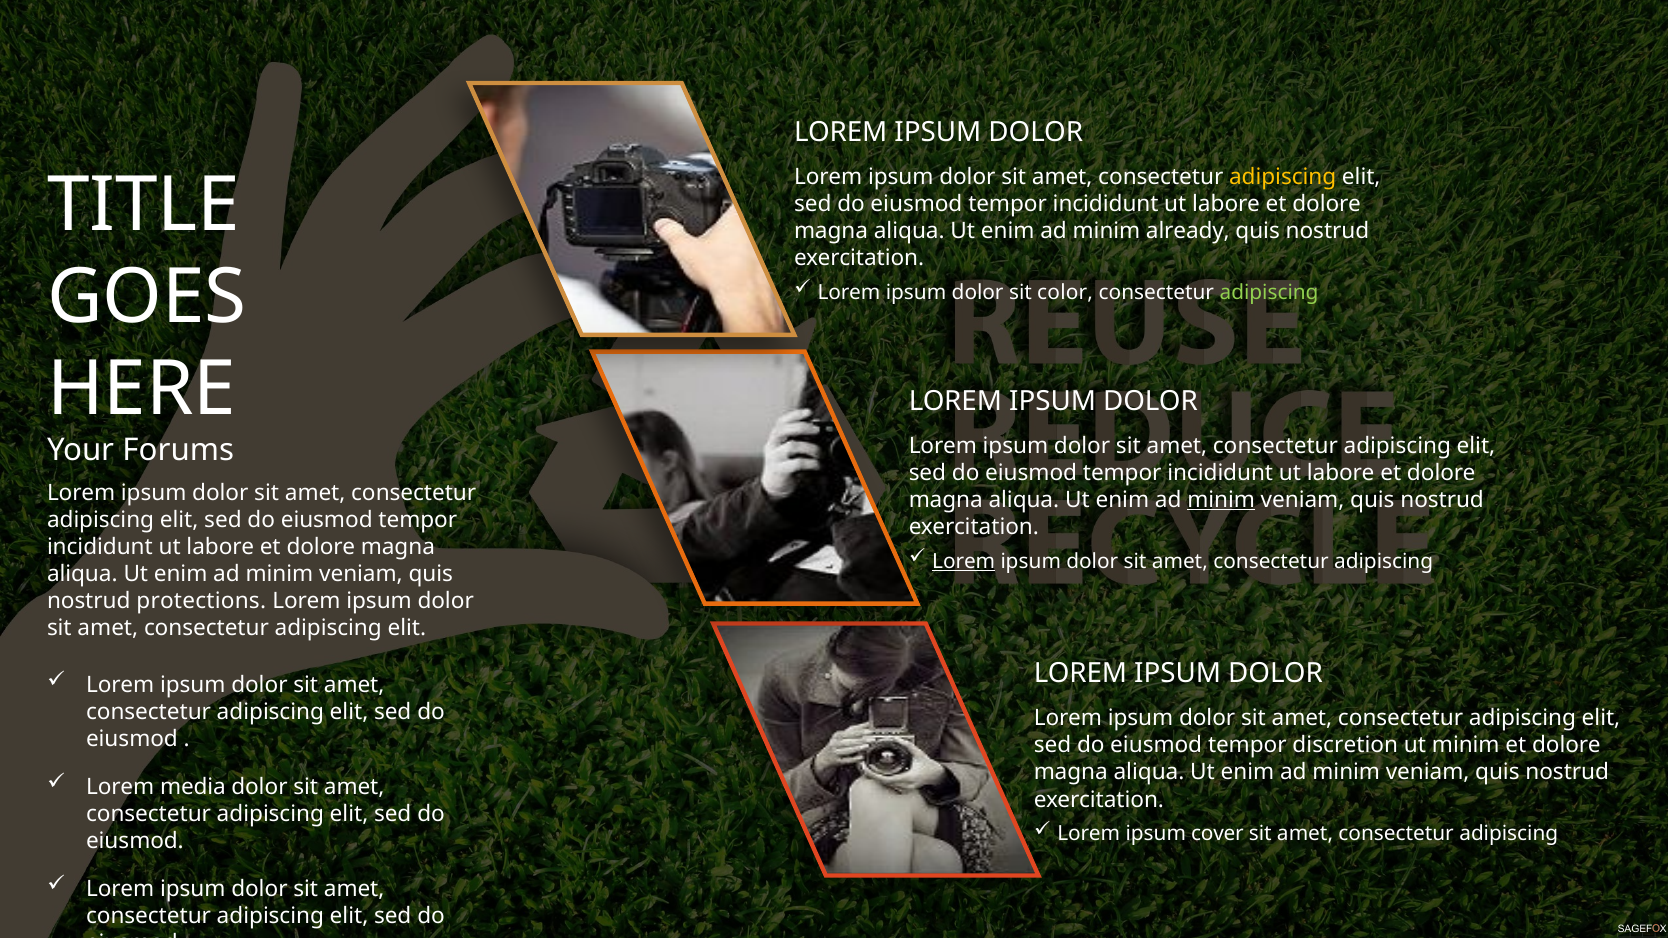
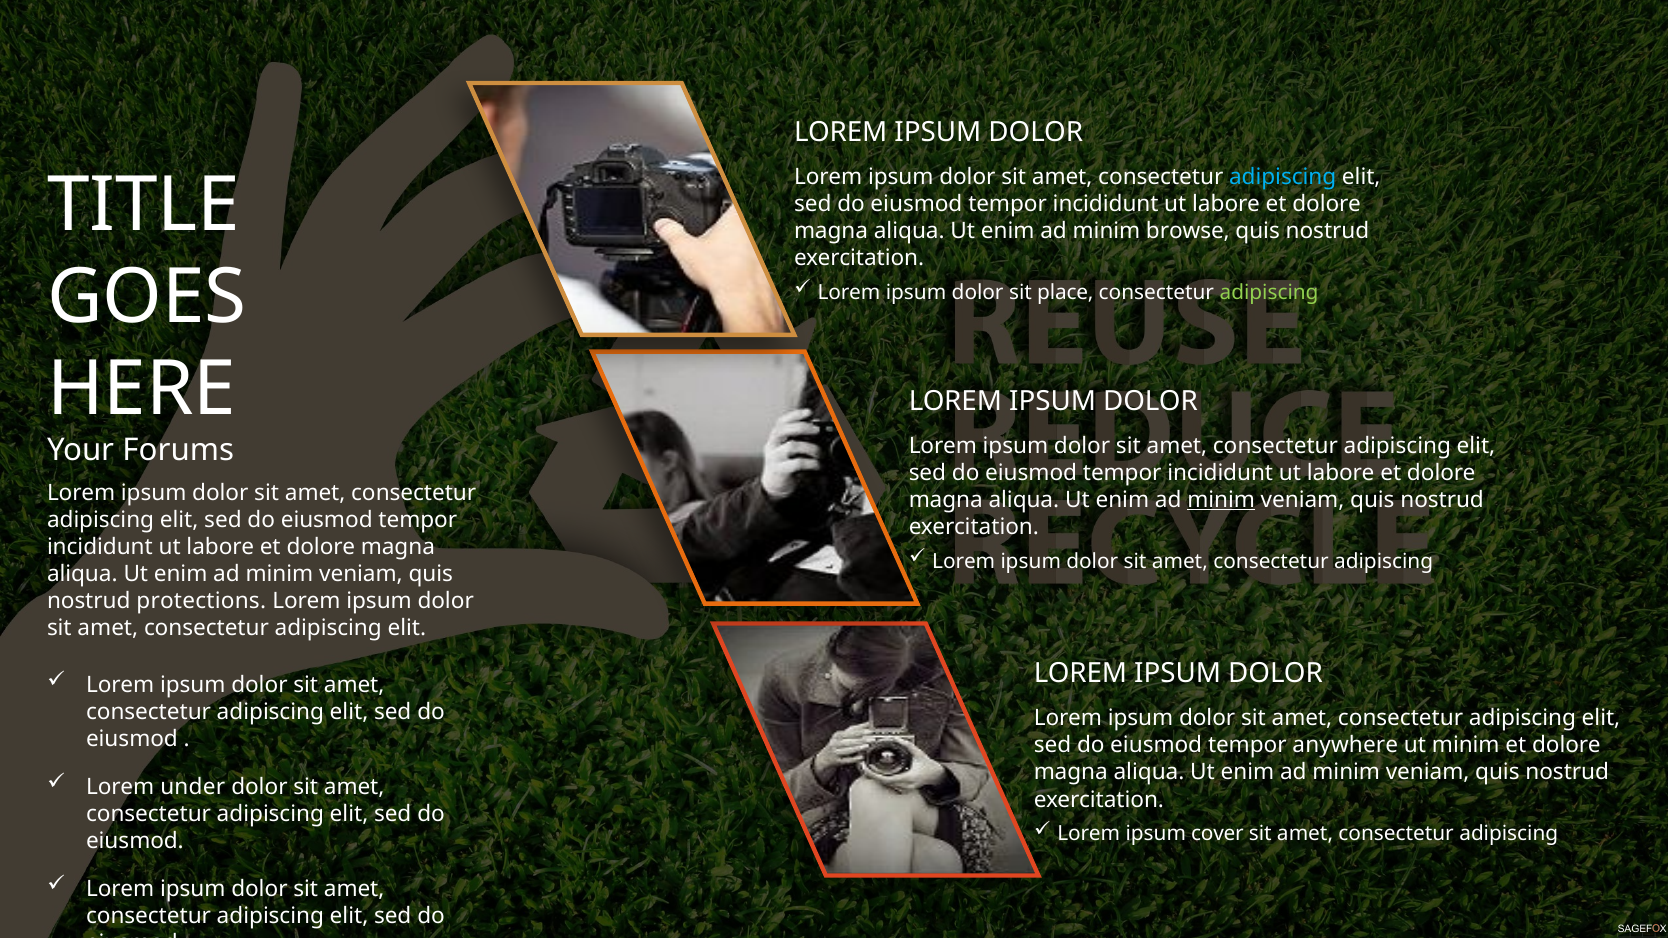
adipiscing colour: yellow -> light blue (1283, 177)
already: already -> browse (1188, 231)
color: color -> place (1065, 292)
Lorem underline: present -> none (964, 561)
discretion: discretion -> anywhere (1345, 746)
media: media -> under (193, 787)
